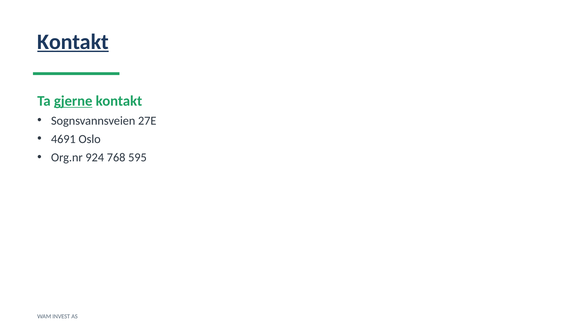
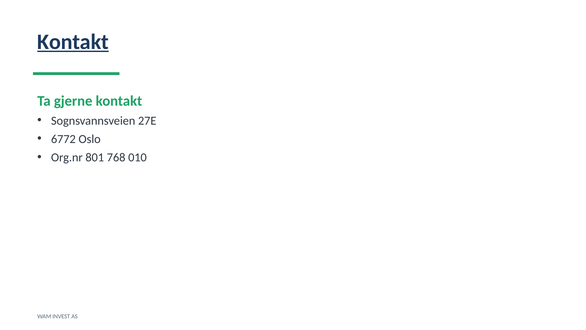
gjerne underline: present -> none (73, 101)
4691: 4691 -> 6772 (63, 139)
924: 924 -> 801 (95, 157)
595: 595 -> 010 (137, 157)
